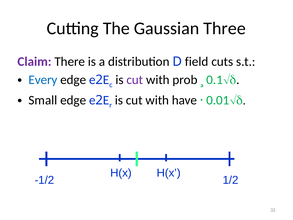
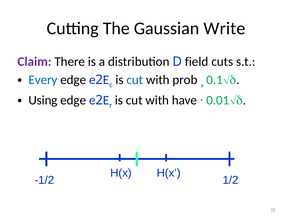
Three: Three -> Write (225, 28)
cut colour: purple -> blue (135, 80)
Small: Small -> Using (43, 100)
